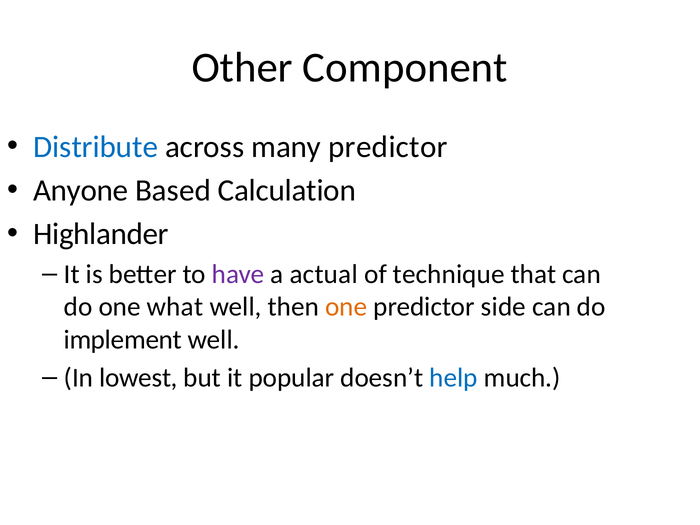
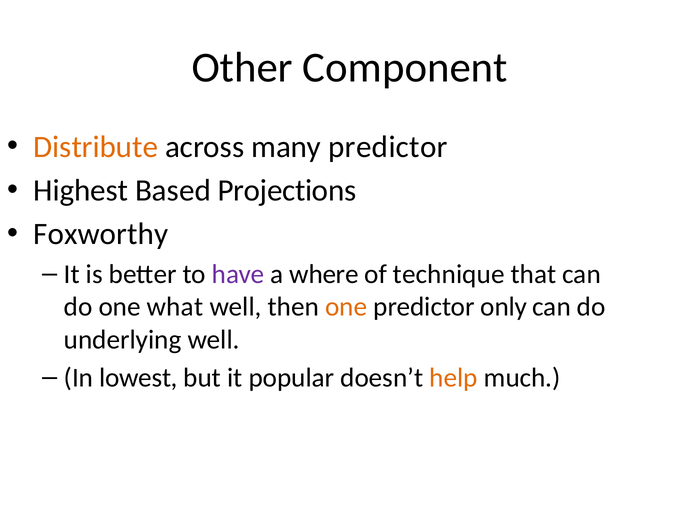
Distribute colour: blue -> orange (96, 147)
Anyone: Anyone -> Highest (81, 190)
Calculation: Calculation -> Projections (287, 190)
Highlander: Highlander -> Foxworthy (101, 234)
actual: actual -> where (324, 274)
side: side -> only (504, 307)
implement: implement -> underlying (123, 340)
help colour: blue -> orange (454, 378)
